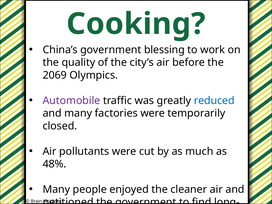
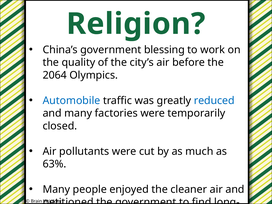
Cooking: Cooking -> Religion (136, 24)
2069: 2069 -> 2064 (55, 75)
Automobile colour: purple -> blue (71, 101)
48%: 48% -> 63% (54, 164)
